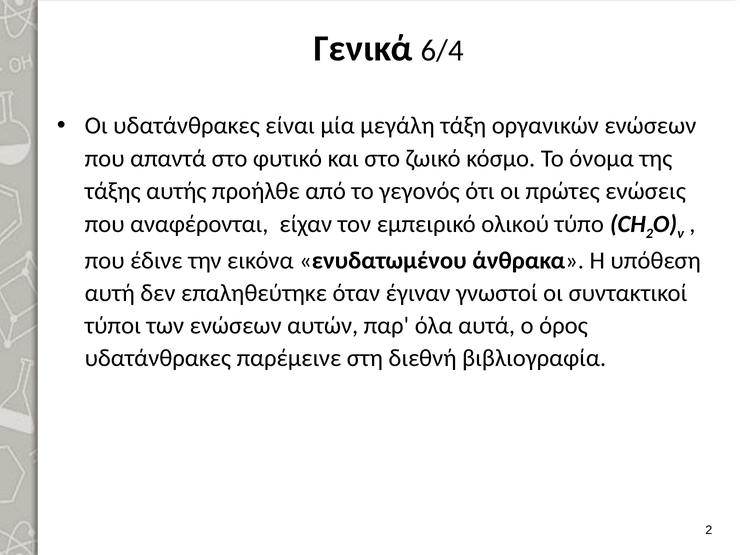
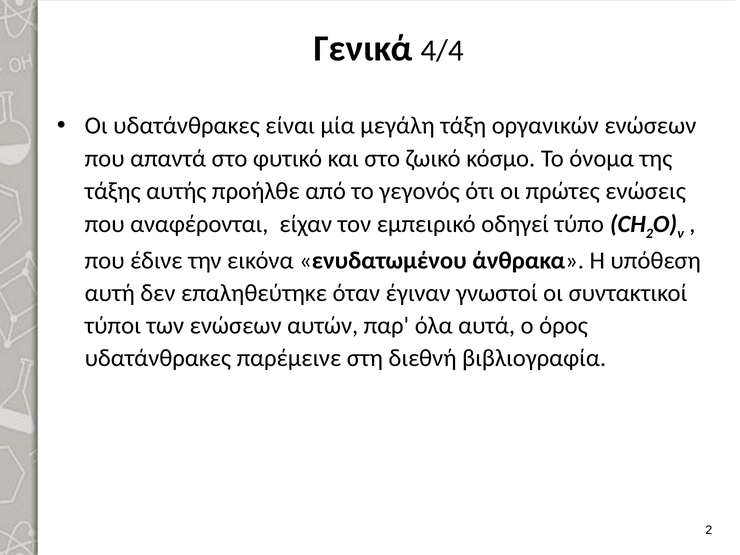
6/4: 6/4 -> 4/4 (442, 51)
ολικού: ολικού -> οδηγεί (515, 224)
